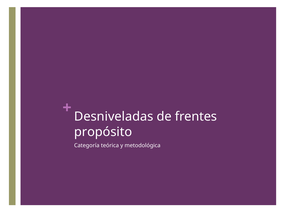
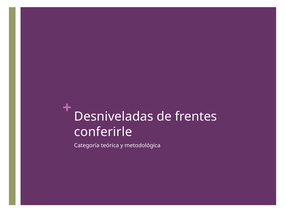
propósito: propósito -> conferirle (103, 132)
